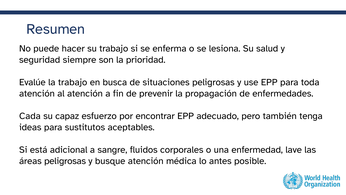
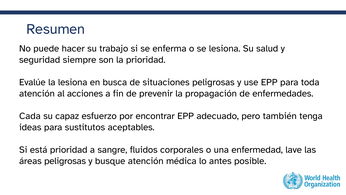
la trabajo: trabajo -> lesiona (73, 82)
al atención: atención -> acciones (85, 93)
está adicional: adicional -> prioridad (69, 149)
